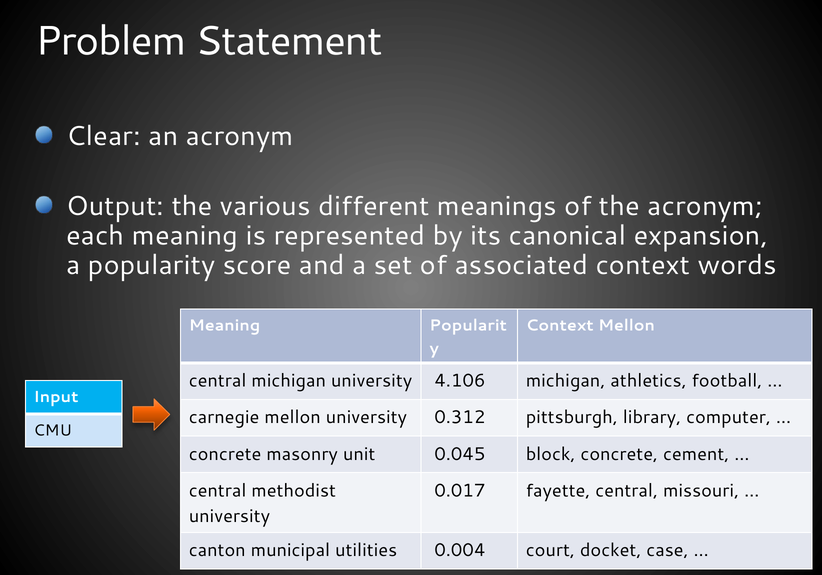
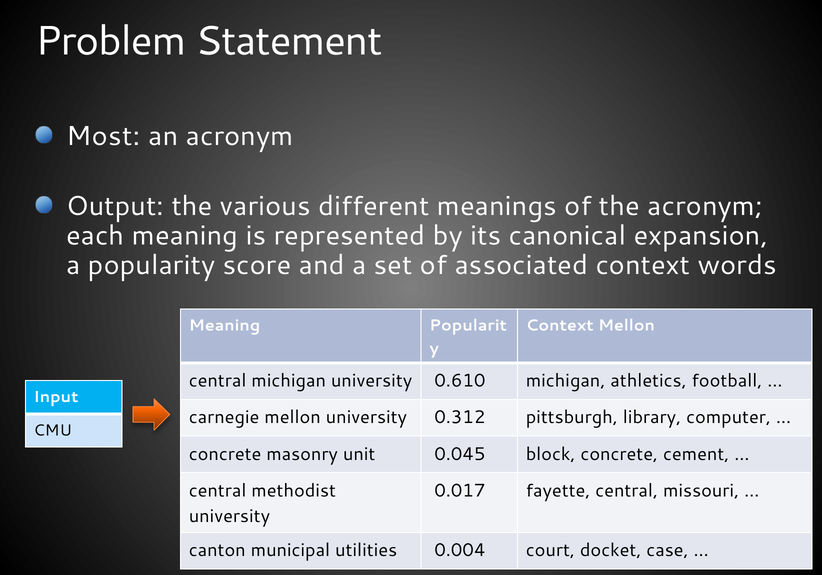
Clear: Clear -> Most (103, 136)
4.106: 4.106 -> 0.610 (460, 381)
